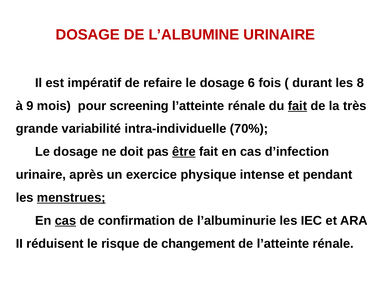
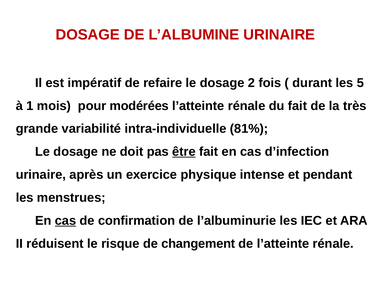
6: 6 -> 2 (251, 83)
8: 8 -> 5 (360, 83)
9: 9 -> 1 (30, 106)
screening: screening -> modérées (139, 106)
fait underline: present -> none (297, 106)
70%: 70% -> 81% (249, 129)
menstrues underline: present -> none (71, 197)
